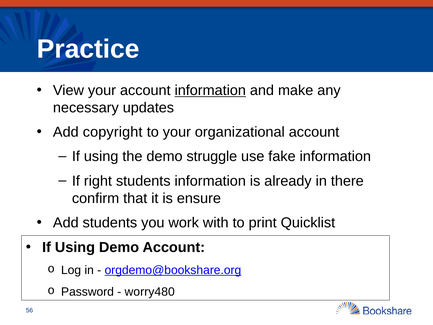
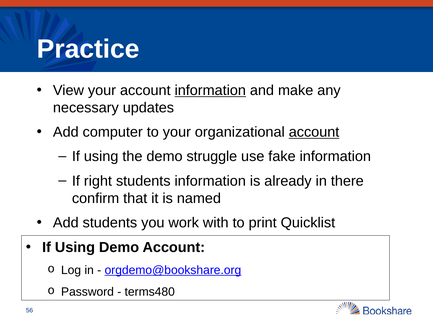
copyright: copyright -> computer (113, 132)
account underline: none -> present (314, 132)
ensure: ensure -> named (199, 198)
worry480: worry480 -> terms480 (150, 291)
